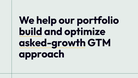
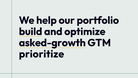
approach: approach -> prioritize (41, 54)
